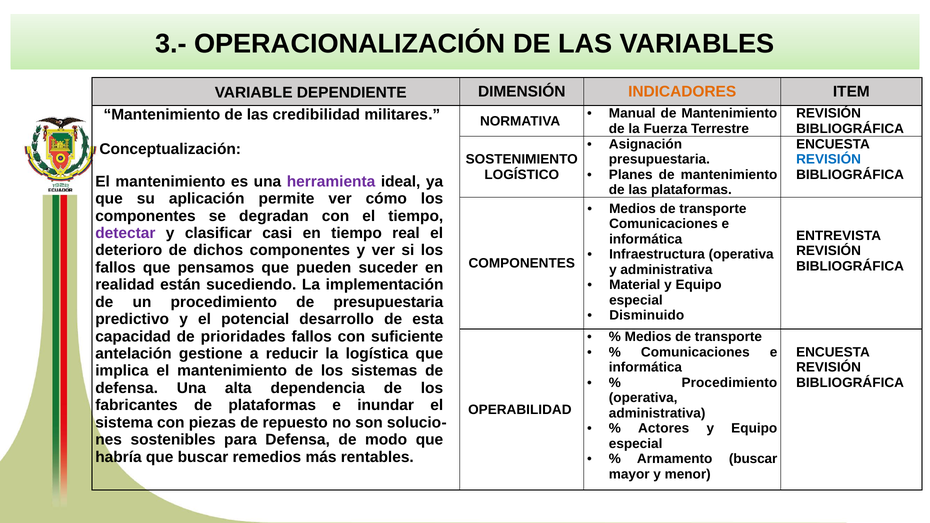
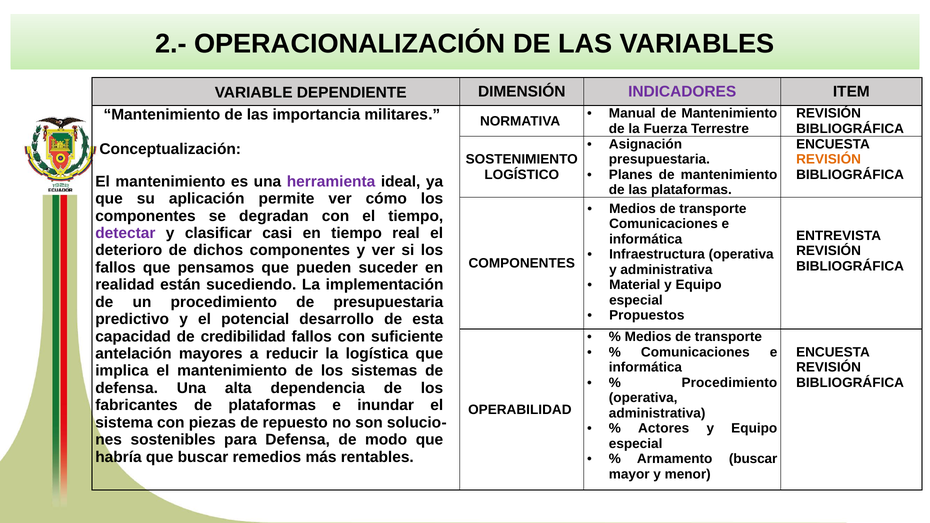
3.-: 3.- -> 2.- (171, 44)
INDICADORES colour: orange -> purple (682, 92)
credibilidad: credibilidad -> importancia (316, 114)
REVISIÓN colour: blue -> orange (829, 159)
Disminuido: Disminuido -> Propuestos (647, 315)
prioridades: prioridades -> credibilidad (243, 337)
gestione: gestione -> mayores (211, 354)
